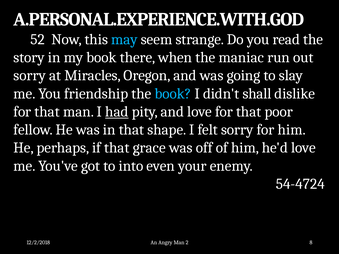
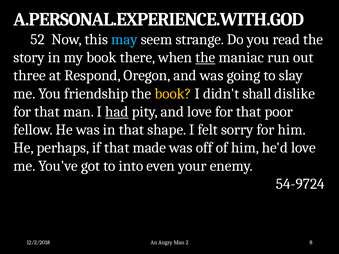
the underline: none -> present (205, 57)
sorry: sorry -> three (30, 76)
Miracles: Miracles -> Respond (92, 76)
book colour: light blue -> yellow (173, 94)
grace: grace -> made (149, 148)
54-4724: 54-4724 -> 54-9724 (300, 184)
